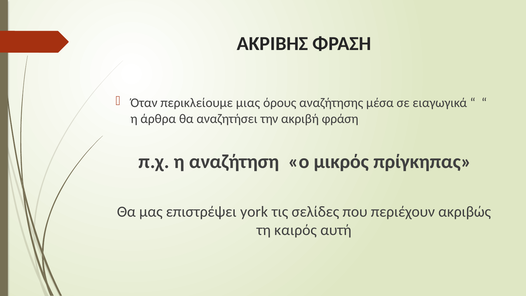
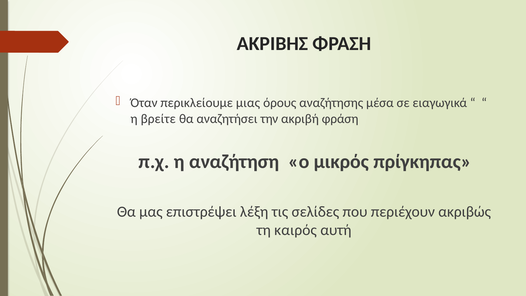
άρθρα: άρθρα -> βρείτε (158, 119)
york: york -> λέξη (254, 212)
